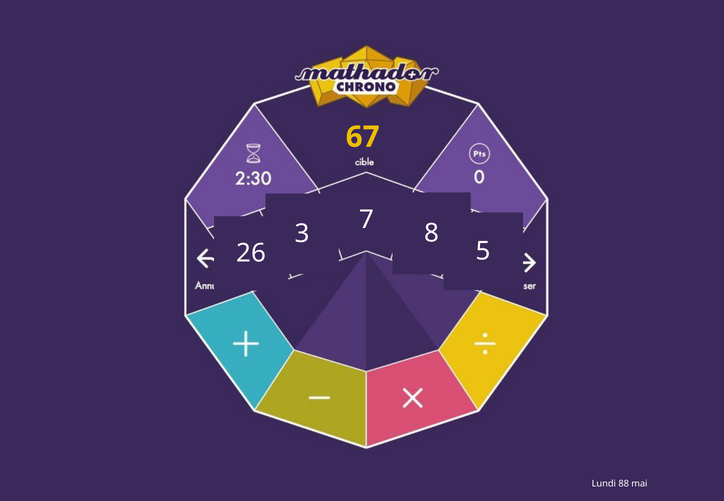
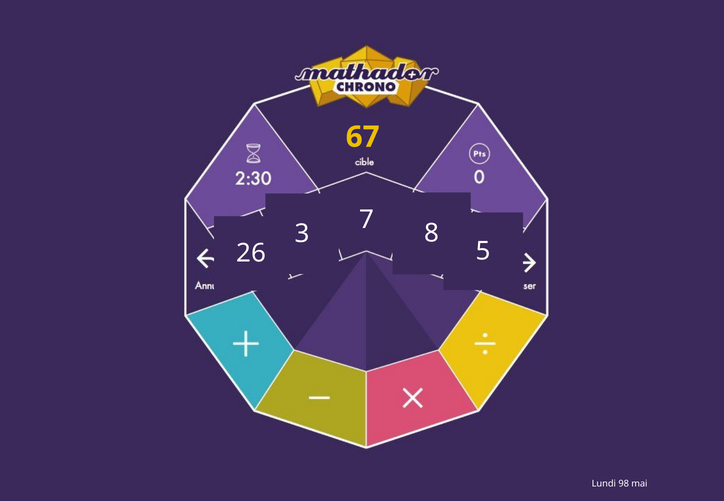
88: 88 -> 98 (624, 484)
